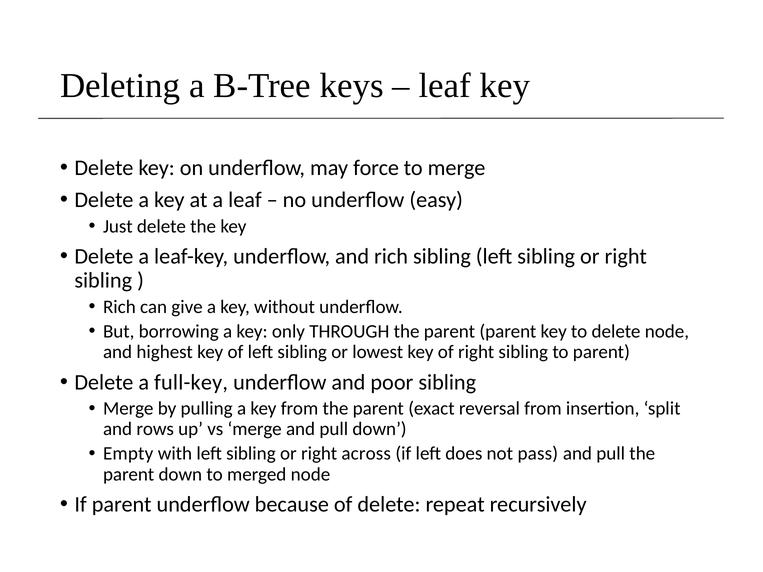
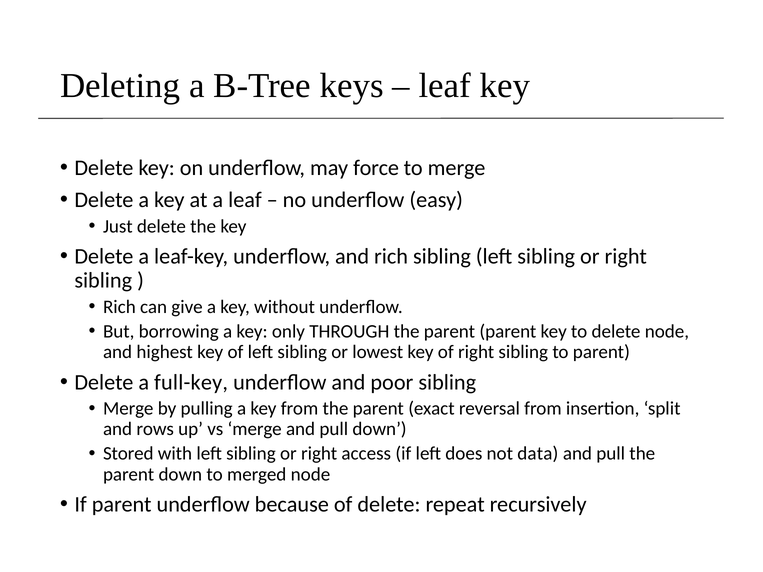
Empty: Empty -> Stored (128, 454)
across: across -> access (366, 454)
pass: pass -> data (538, 454)
